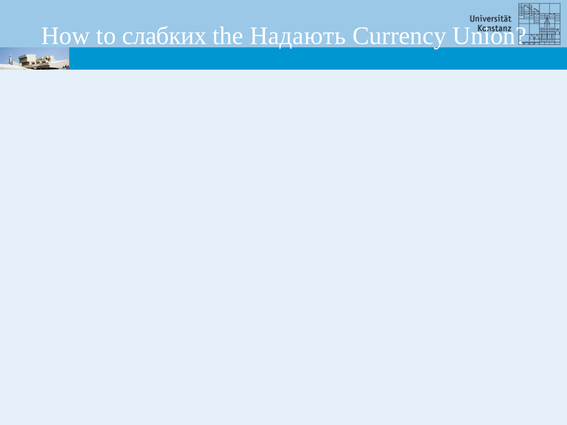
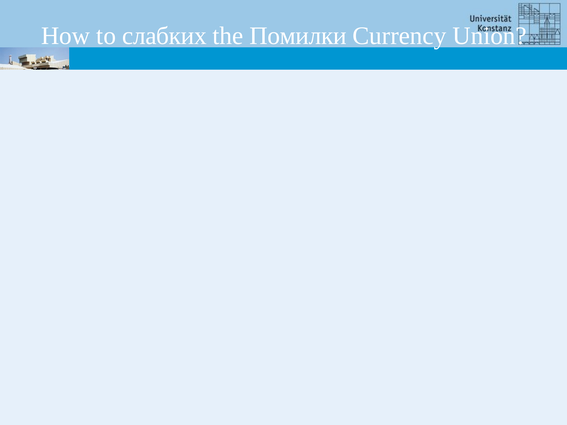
Надають: Надають -> Помилки (298, 36)
